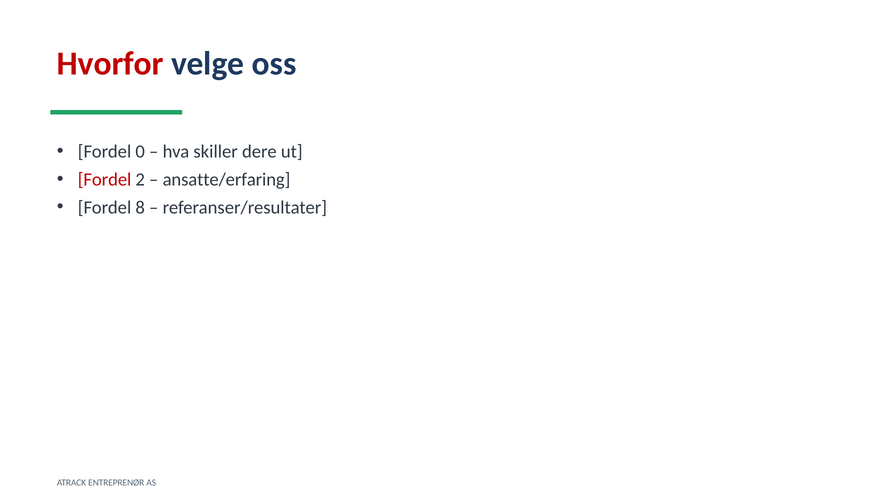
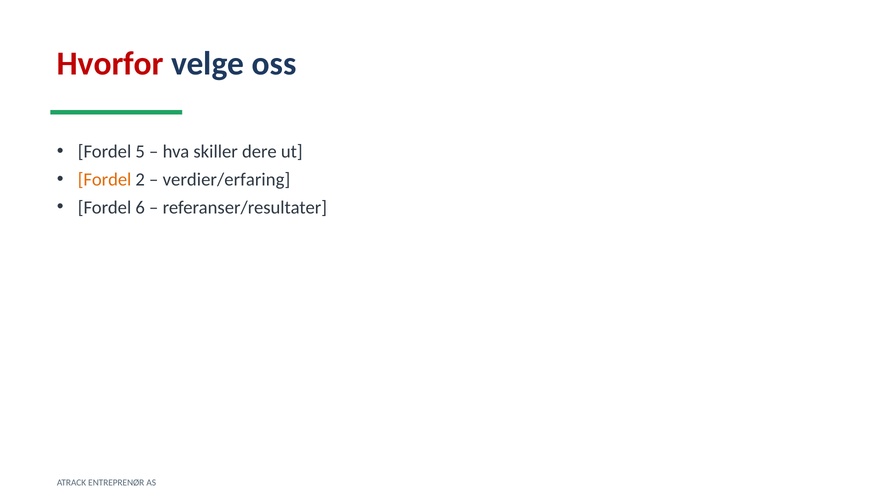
0: 0 -> 5 (140, 151)
Fordel colour: red -> orange (105, 179)
ansatte/erfaring: ansatte/erfaring -> verdier/erfaring (226, 179)
8: 8 -> 6 (140, 207)
